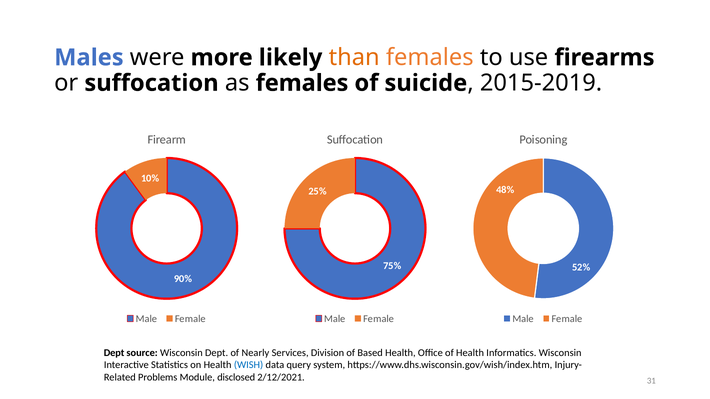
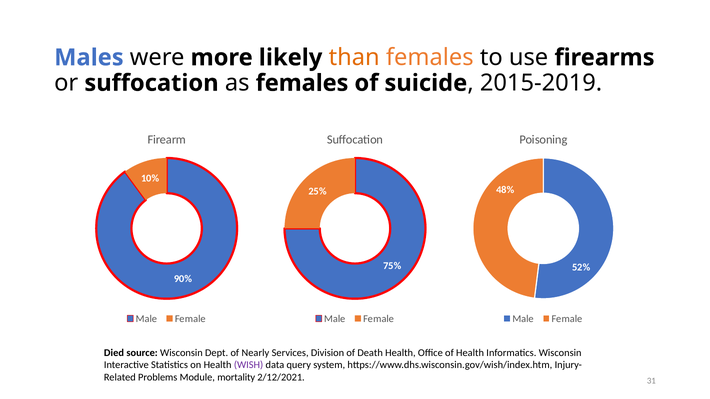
Dept: Dept -> Died (114, 353)
Based: Based -> Death (370, 353)
WISH colour: blue -> purple (249, 365)
disclosed: disclosed -> mortality (236, 378)
